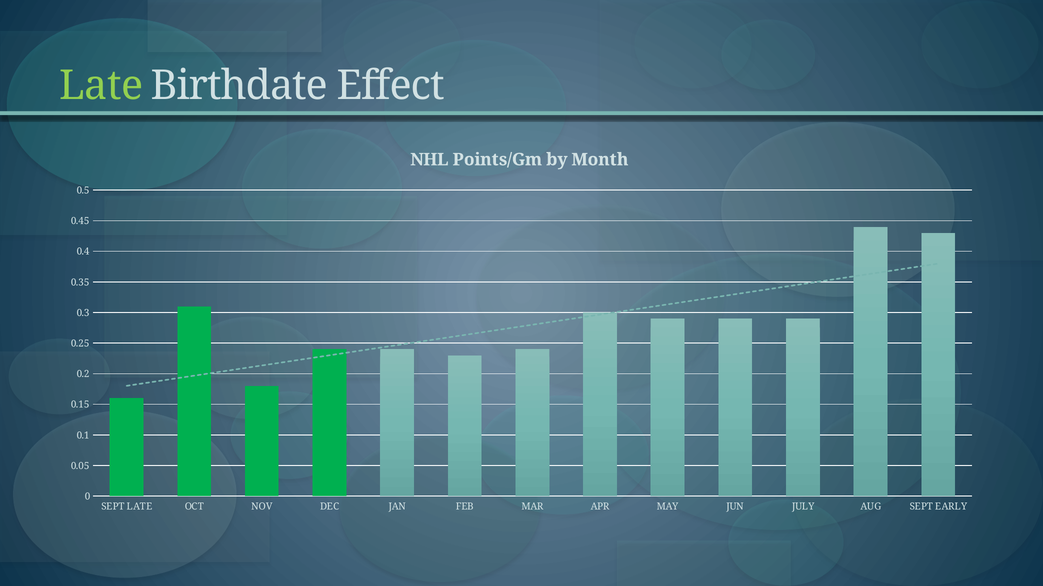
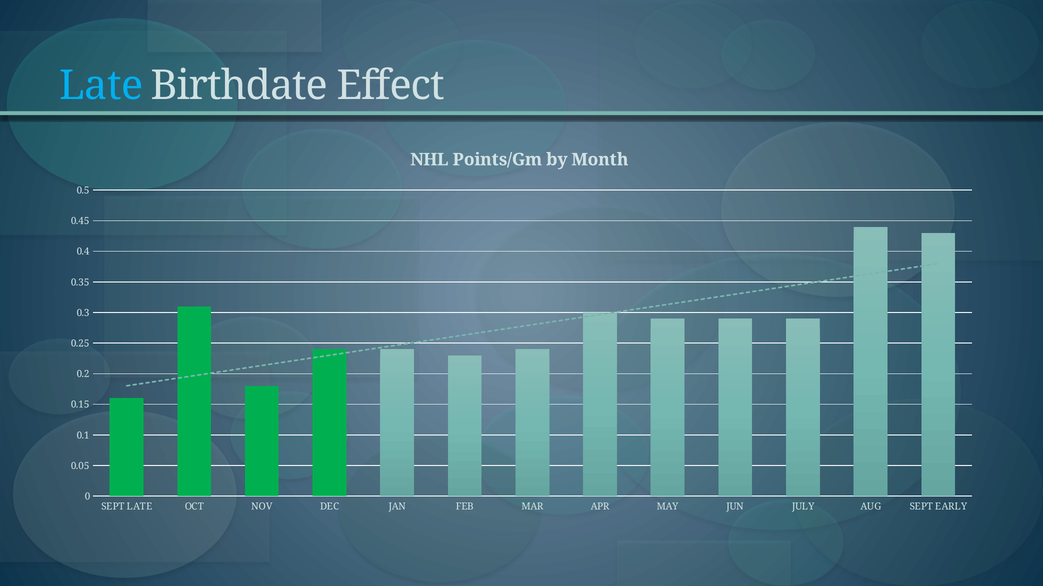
Late colour: light green -> light blue (101, 86)
